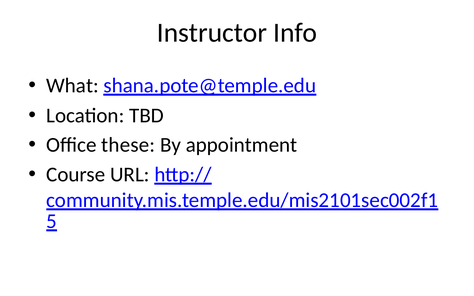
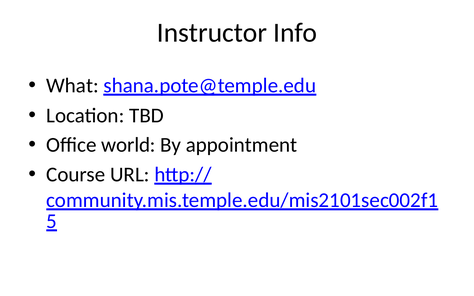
these: these -> world (128, 145)
